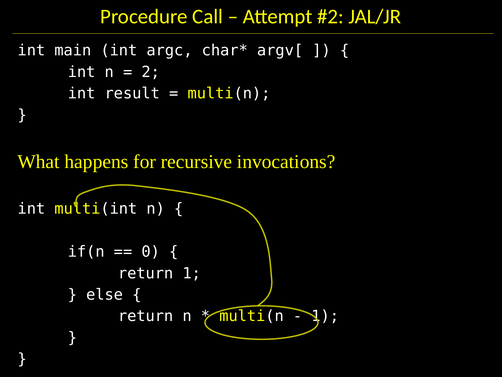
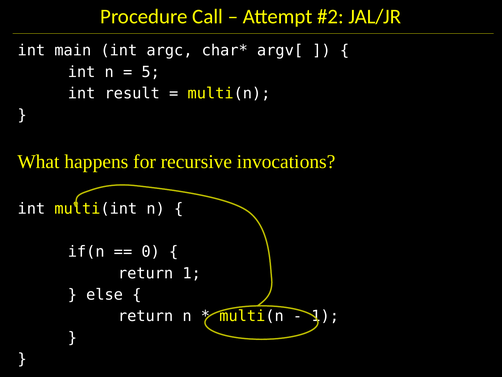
2: 2 -> 5 (151, 72)
